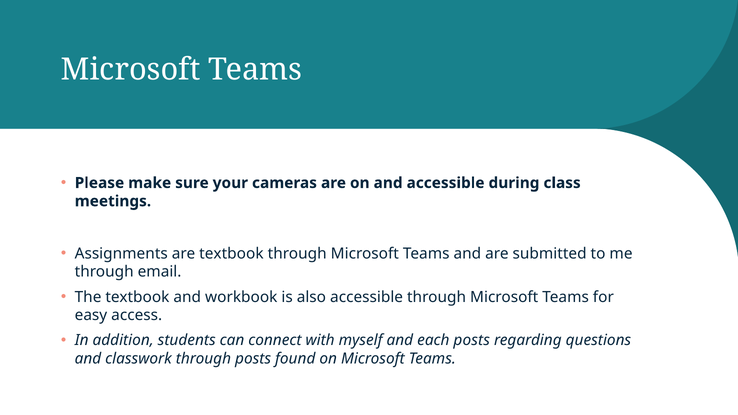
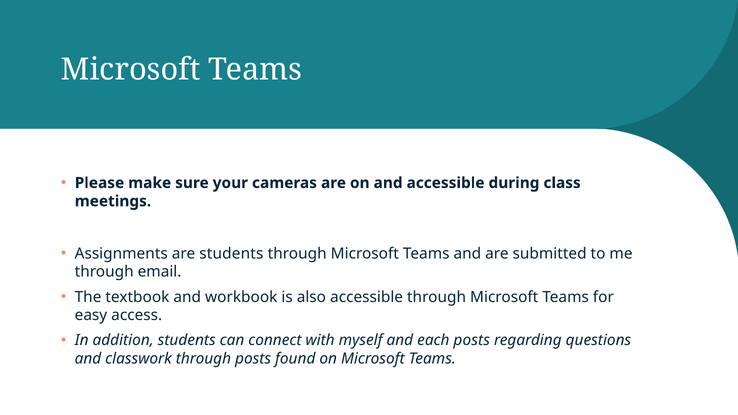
are textbook: textbook -> students (231, 254)
